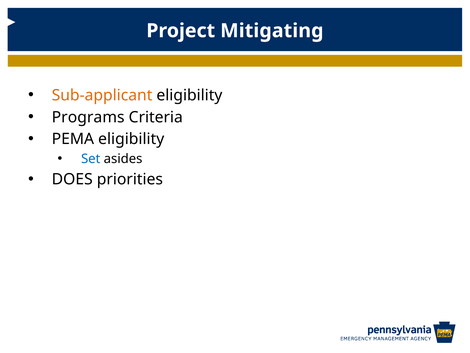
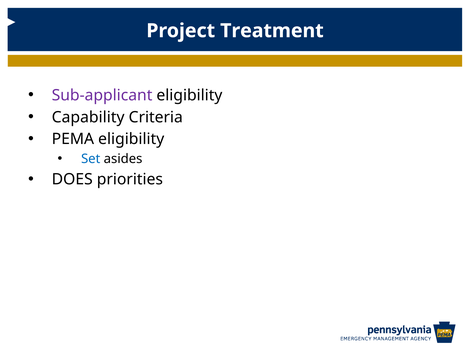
Mitigating: Mitigating -> Treatment (272, 31)
Sub-applicant colour: orange -> purple (102, 95)
Programs: Programs -> Capability (88, 117)
